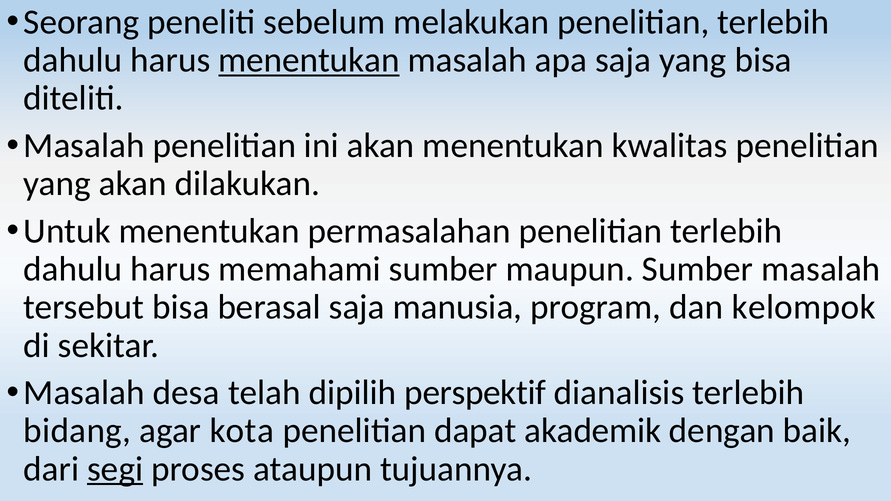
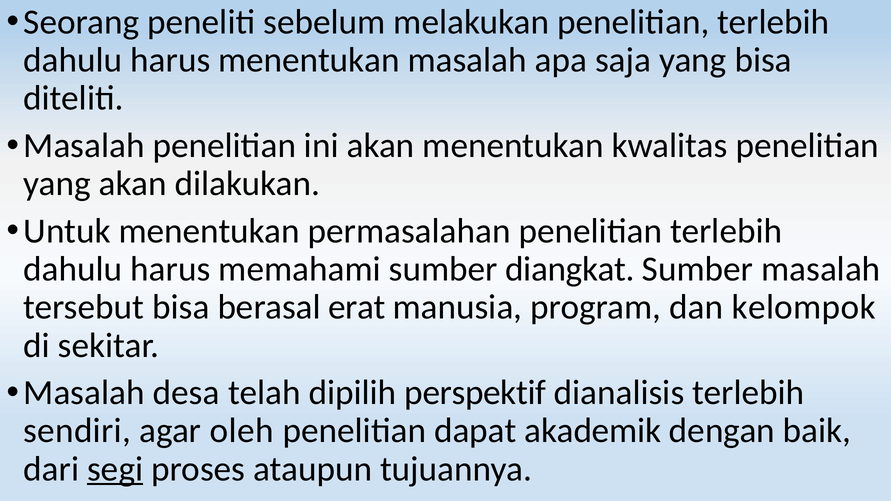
menentukan underline: present -> none (309, 60)
maupun: maupun -> diangkat (570, 269)
berasal saja: saja -> erat (357, 307)
bidang: bidang -> sendiri (77, 431)
kota: kota -> oleh (242, 431)
